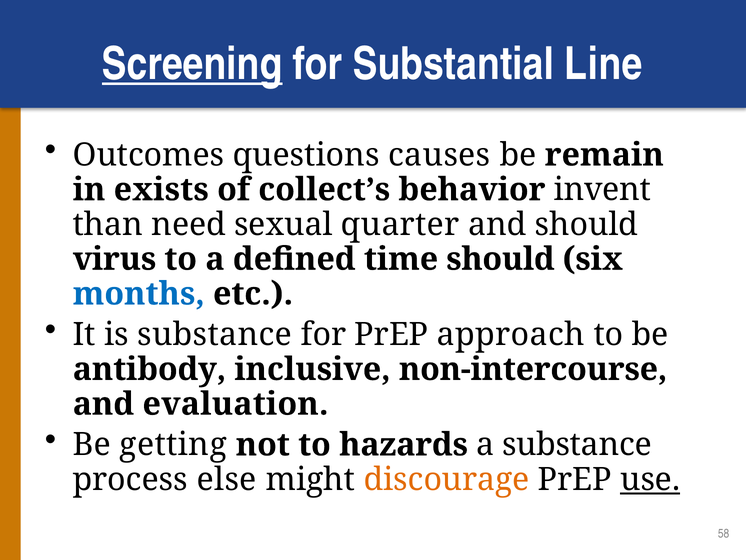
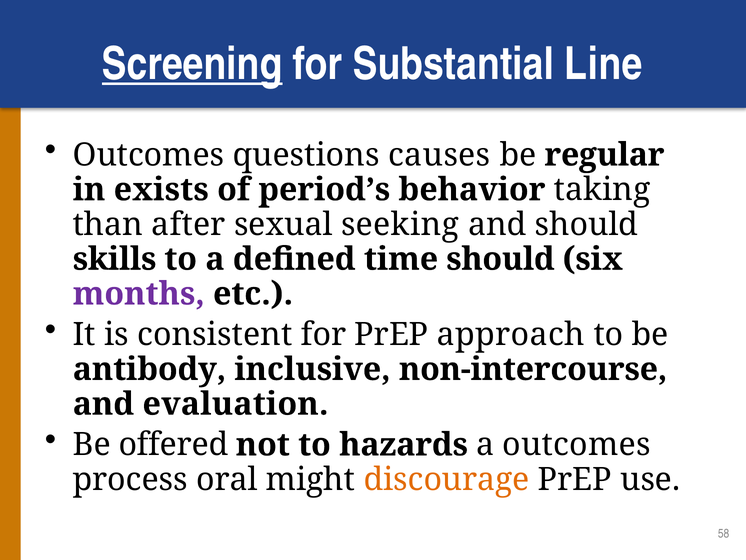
remain: remain -> regular (604, 155)
collect’s: collect’s -> period’s (324, 189)
invent: invent -> taking (602, 189)
need: need -> after (188, 224)
quarter: quarter -> seeking (400, 224)
virus: virus -> skills (115, 259)
months colour: blue -> purple (139, 294)
is substance: substance -> consistent (215, 334)
getting: getting -> offered (173, 444)
a substance: substance -> outcomes (577, 444)
else: else -> oral (227, 479)
use underline: present -> none (650, 479)
